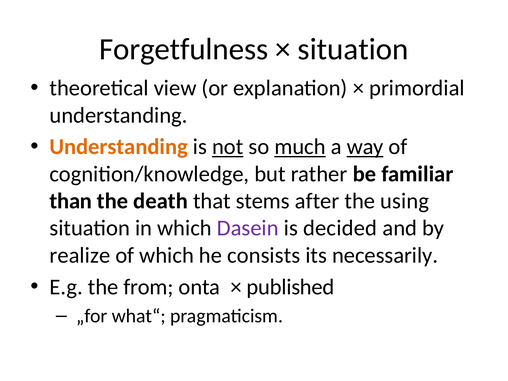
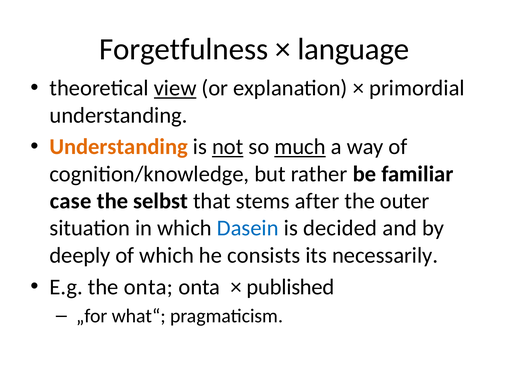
situation: situation -> language (353, 49)
view underline: none -> present (175, 88)
way underline: present -> none (365, 147)
than: than -> case (71, 201)
death: death -> selbst (161, 201)
using: using -> outer (405, 201)
Dasein colour: purple -> blue (248, 228)
realize: realize -> deeply (80, 255)
the from: from -> onta (148, 287)
